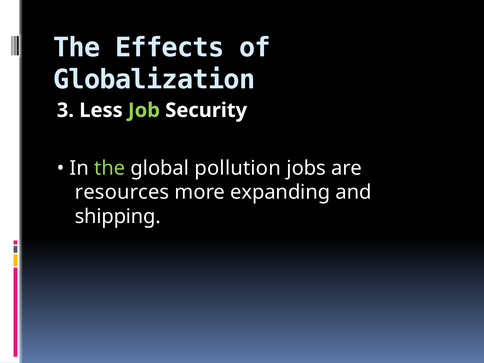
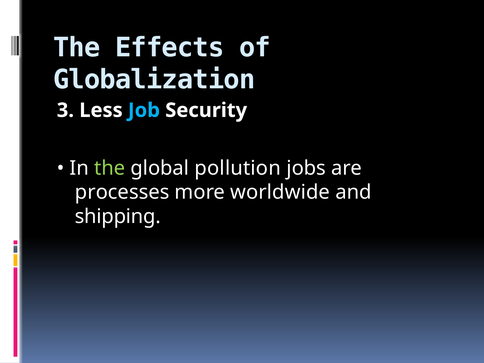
Job colour: light green -> light blue (144, 110)
resources: resources -> processes (122, 192)
expanding: expanding -> worldwide (280, 192)
